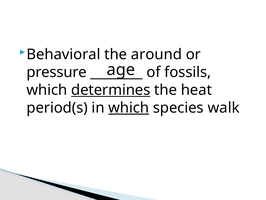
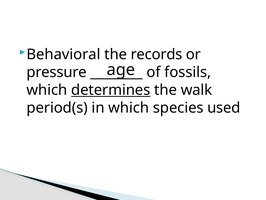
around: around -> records (157, 54)
heat: heat -> walk (196, 90)
which underline: present -> none (129, 107)
walk: walk -> used (224, 107)
